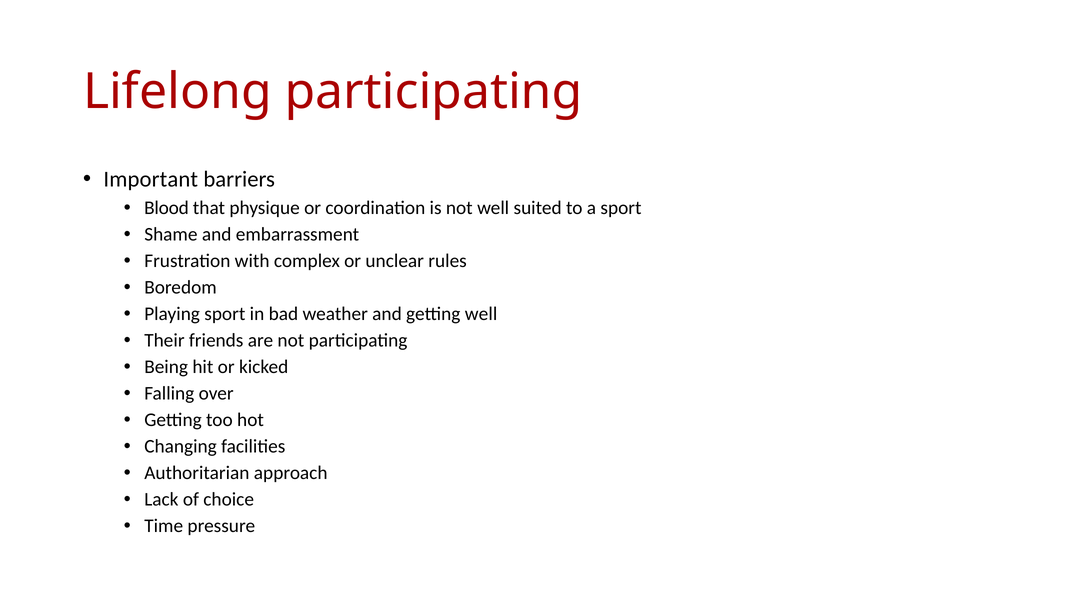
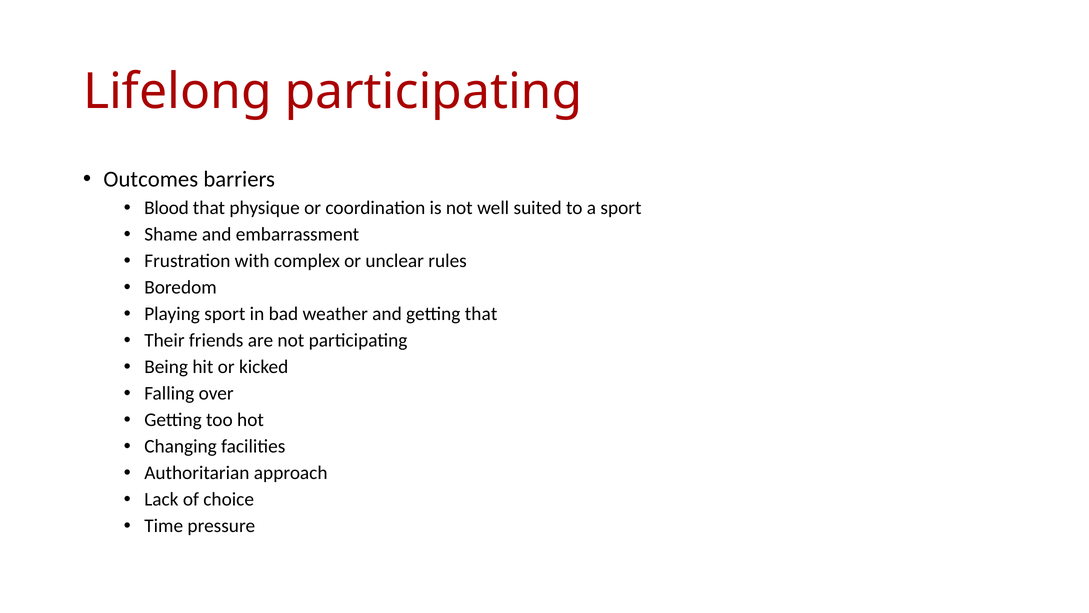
Important: Important -> Outcomes (151, 179)
getting well: well -> that (481, 314)
